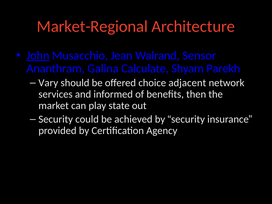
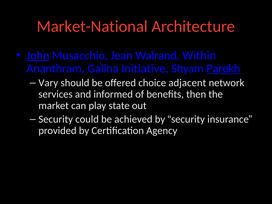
Market-Regional: Market-Regional -> Market-National (92, 26)
Sensor: Sensor -> Within (199, 55)
Calculate: Calculate -> Initiative (145, 68)
Parekh underline: none -> present (223, 68)
